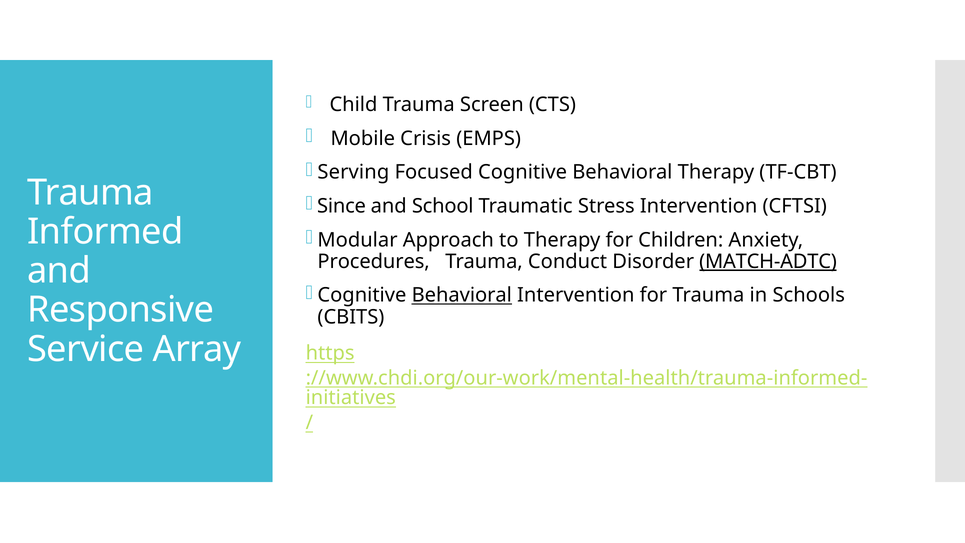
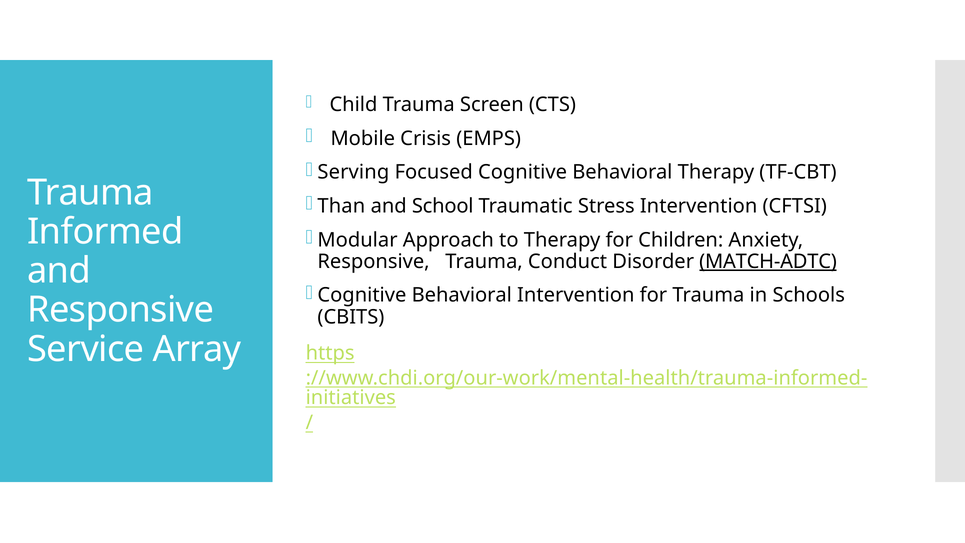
Since: Since -> Than (341, 206)
Procedures: Procedures -> Responsive (374, 261)
Behavioral underline: present -> none (462, 295)
